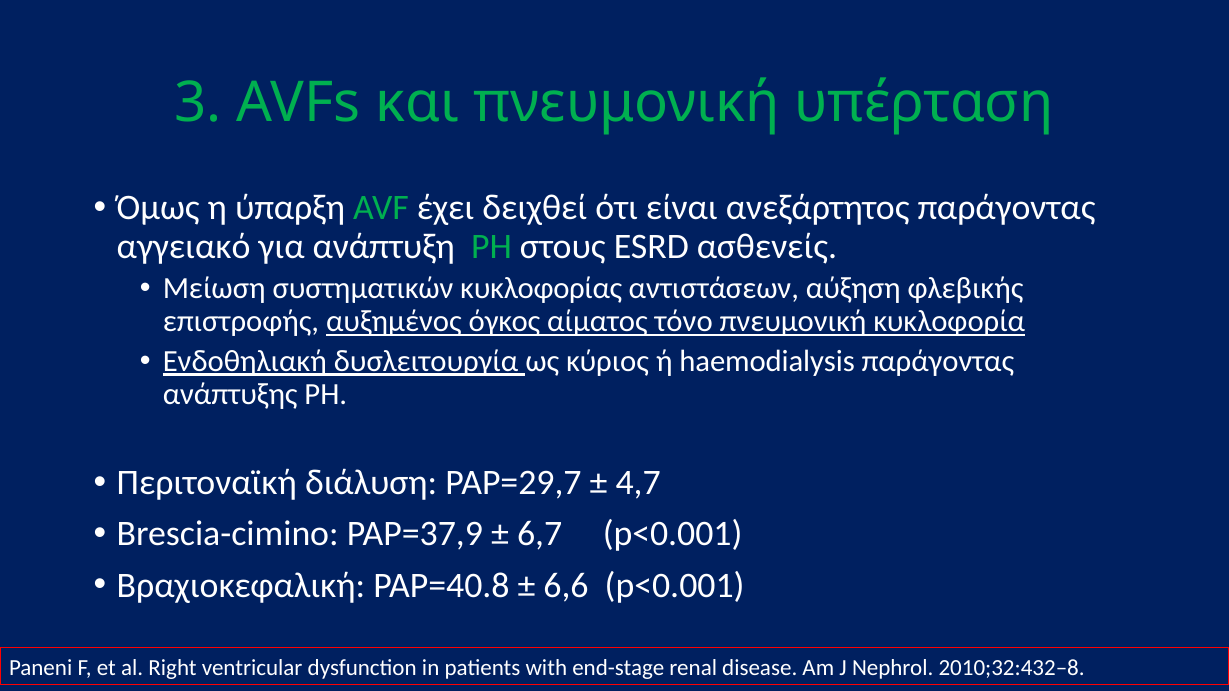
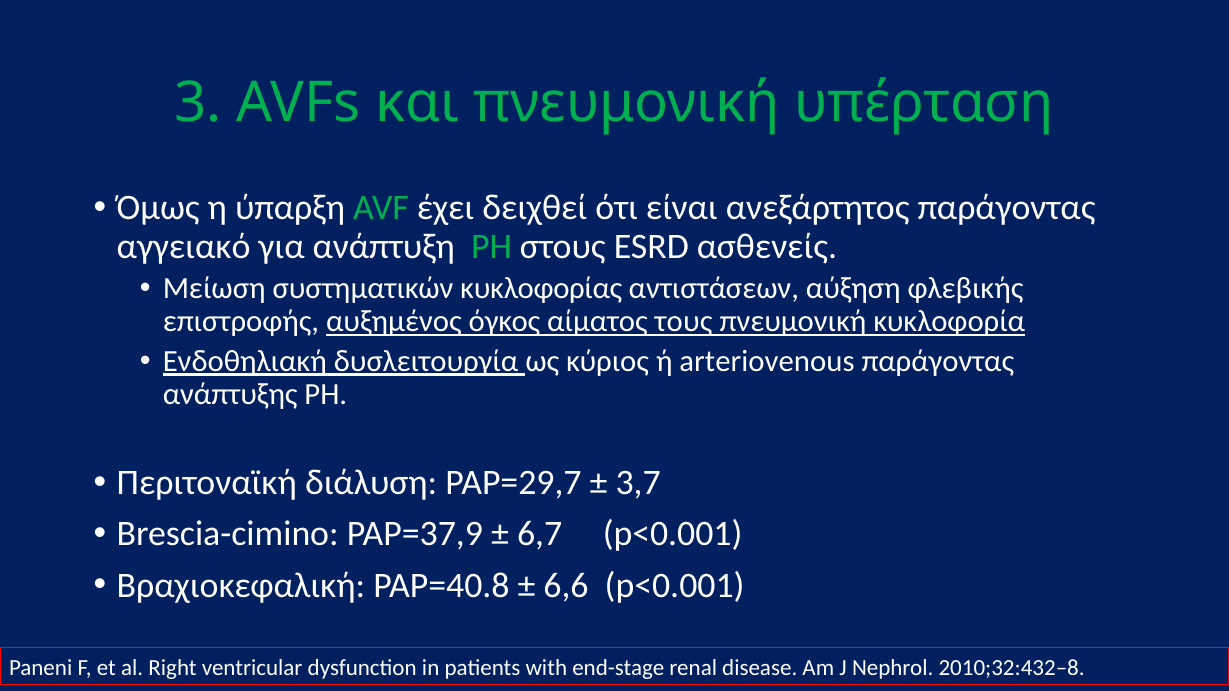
τόνο: τόνο -> τους (684, 322)
haemodialysis: haemodialysis -> arteriovenous (767, 361)
4,7: 4,7 -> 3,7 (638, 483)
